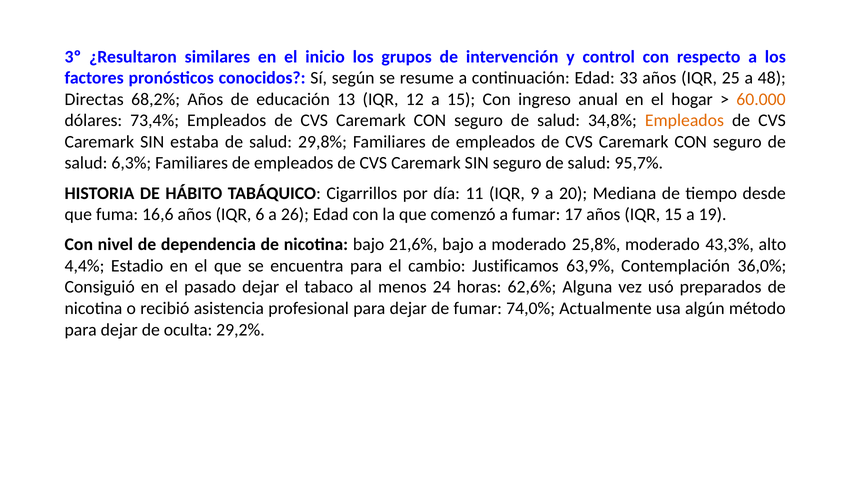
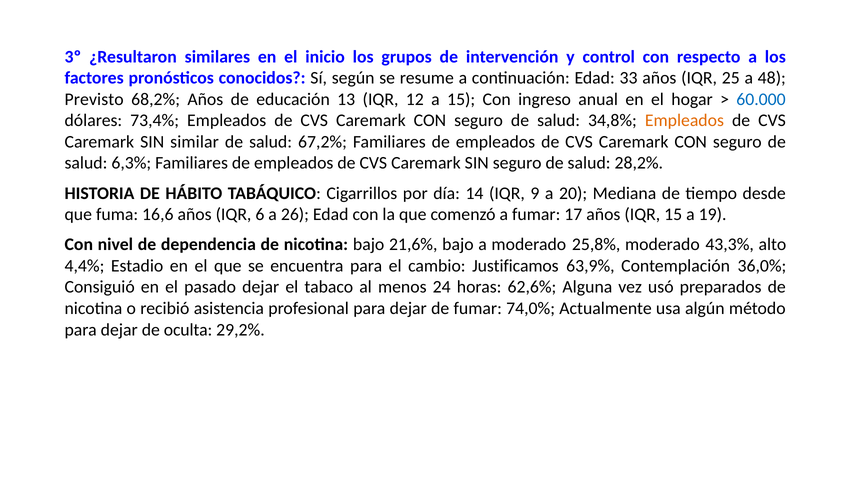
Directas: Directas -> Previsto (94, 99)
60.000 colour: orange -> blue (761, 99)
estaba: estaba -> similar (195, 142)
29,8%: 29,8% -> 67,2% (323, 142)
95,7%: 95,7% -> 28,2% (639, 163)
11: 11 -> 14 (474, 193)
